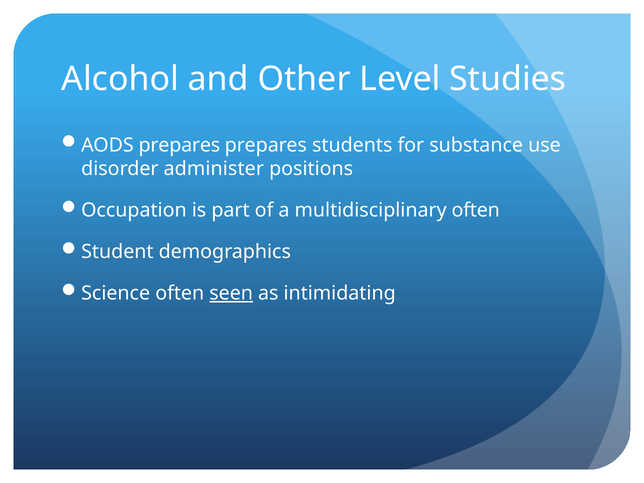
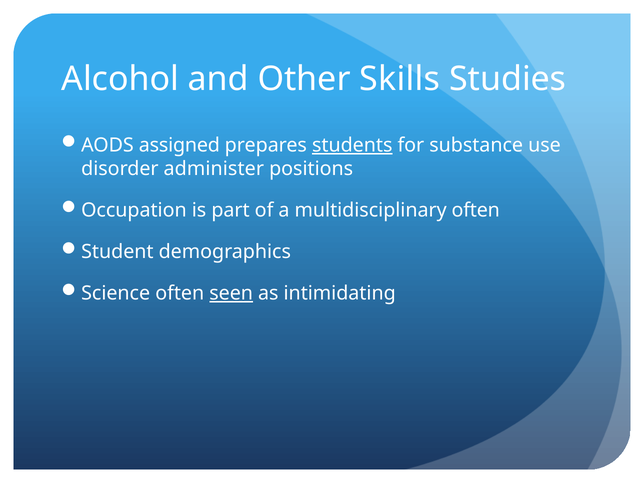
Level: Level -> Skills (400, 79)
AODS prepares: prepares -> assigned (179, 145)
students underline: none -> present (352, 145)
